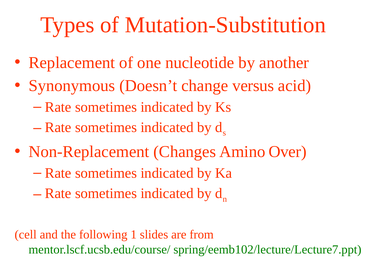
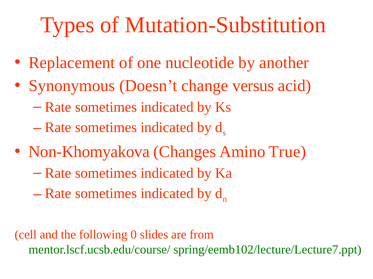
Non-Replacement: Non-Replacement -> Non-Khomyakova (89, 152)
Over: Over -> True (287, 152)
1: 1 -> 0 (134, 235)
